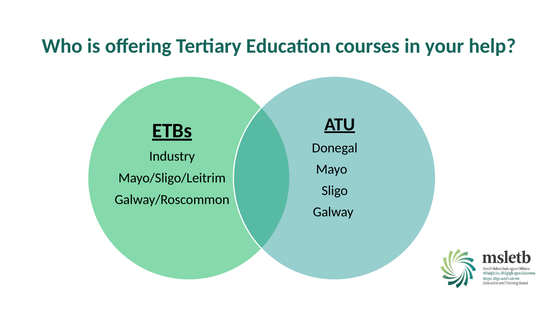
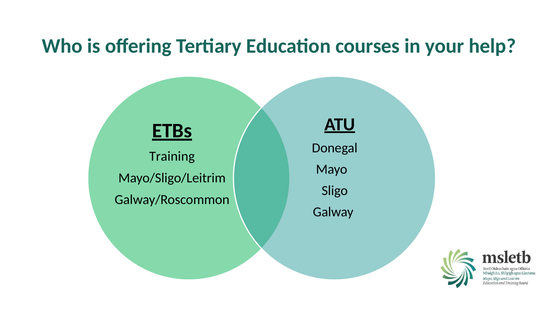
Industry: Industry -> Training (172, 156)
